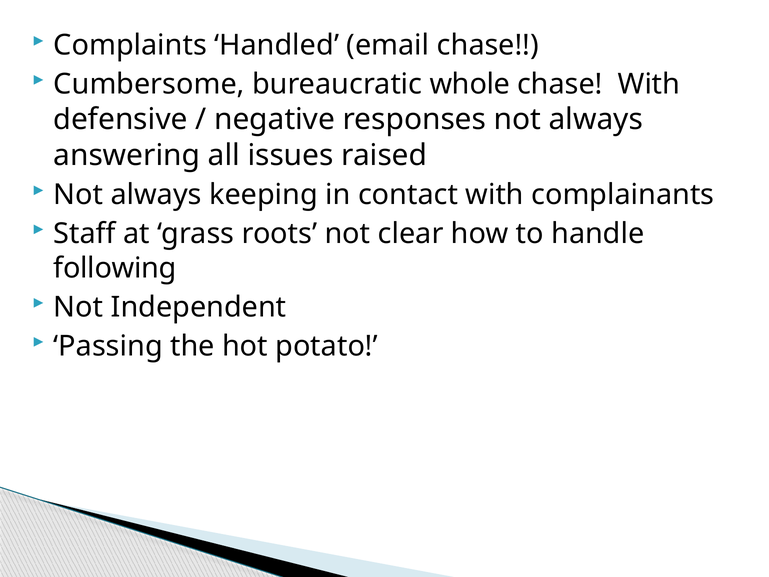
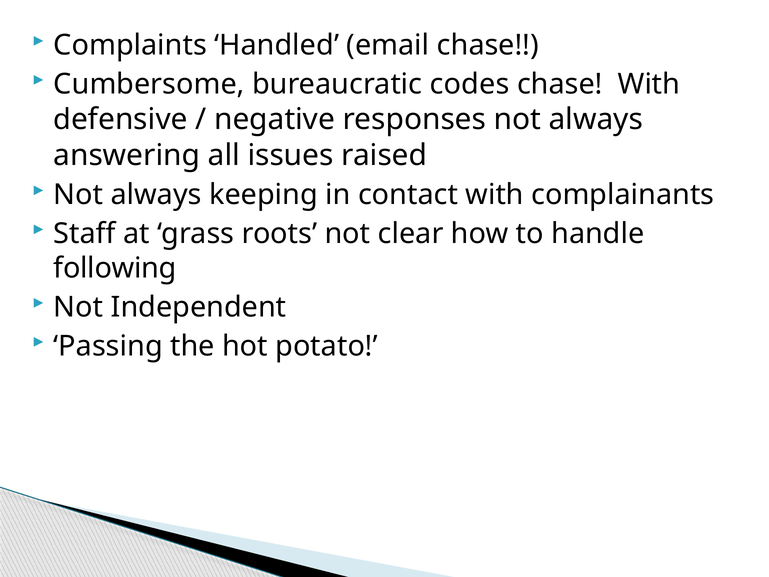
whole: whole -> codes (470, 84)
